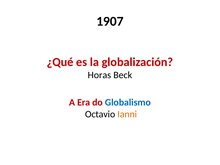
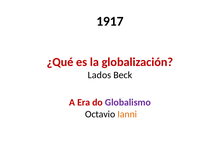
1907: 1907 -> 1917 (110, 21)
Horas: Horas -> Lados (99, 75)
Globalismo colour: blue -> purple (128, 102)
